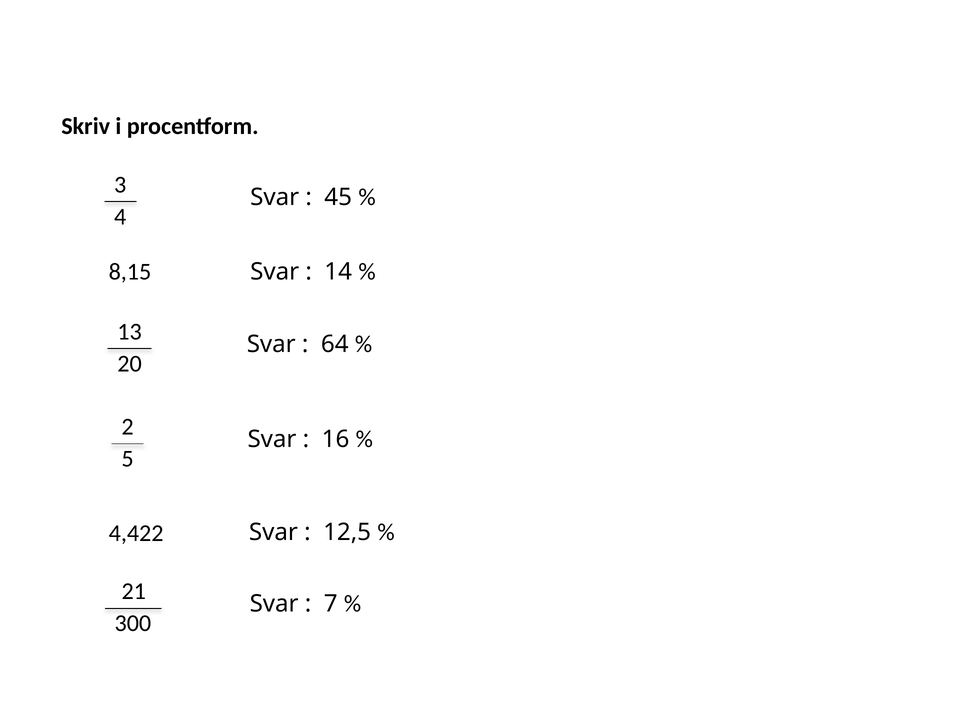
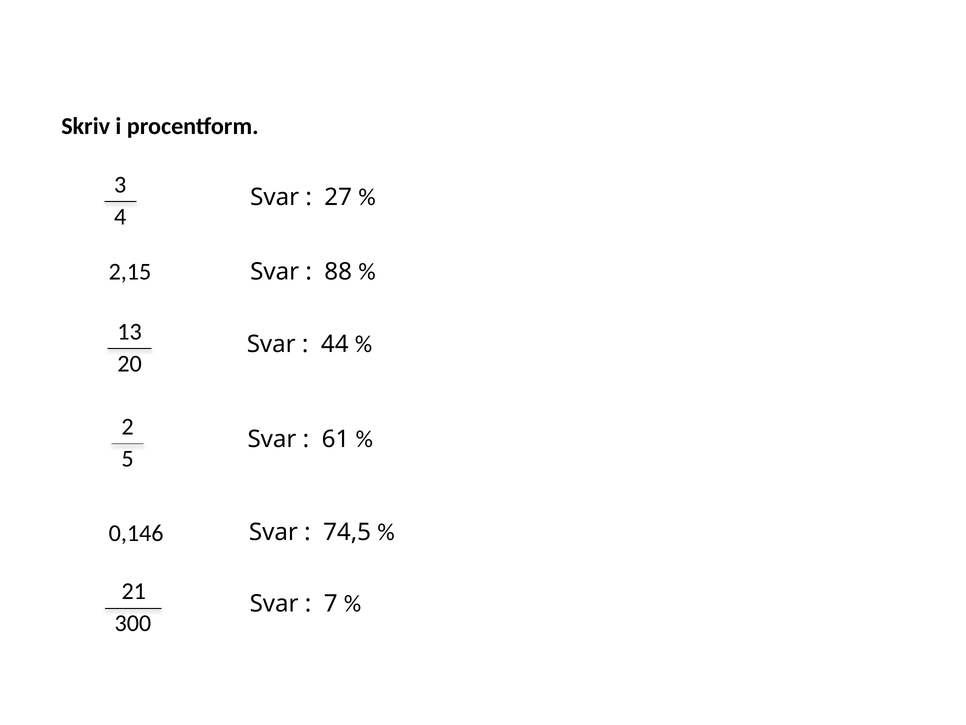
45: 45 -> 27 (338, 197)
8,15: 8,15 -> 2,15 (130, 271)
14: 14 -> 88 (338, 271)
64: 64 -> 44 (335, 344)
16: 16 -> 61 (336, 439)
4,422: 4,422 -> 0,146 (136, 533)
12,5: 12,5 -> 74,5 (347, 532)
